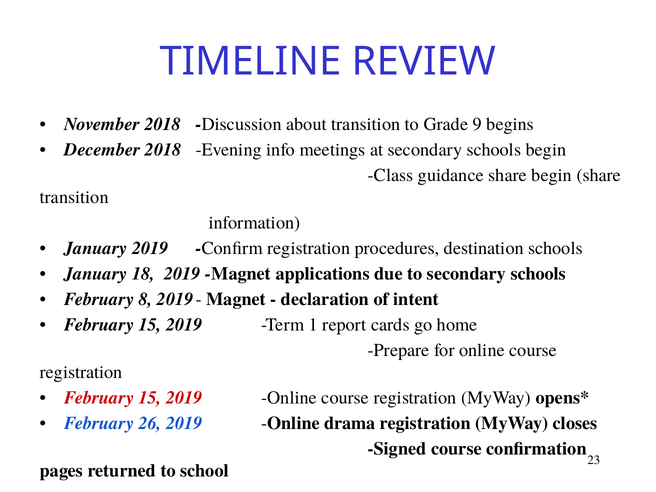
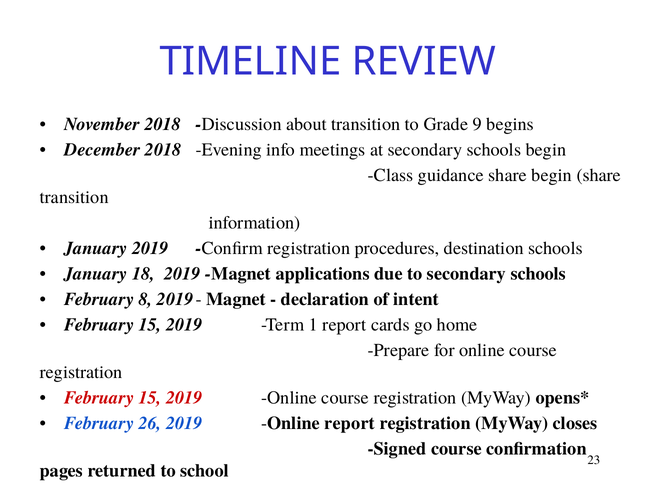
Online drama: drama -> report (350, 423)
